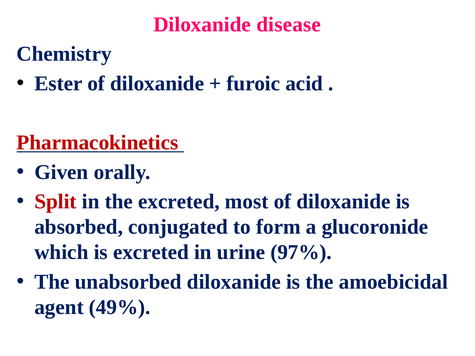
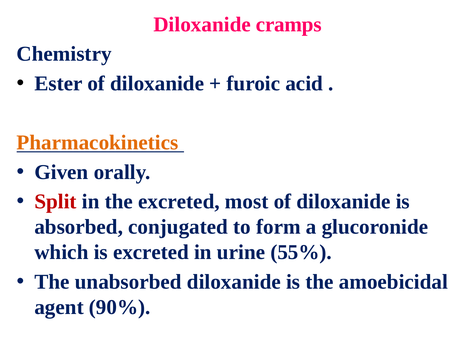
disease: disease -> cramps (289, 24)
Pharmacokinetics colour: red -> orange (98, 143)
97%: 97% -> 55% (301, 253)
49%: 49% -> 90% (120, 307)
